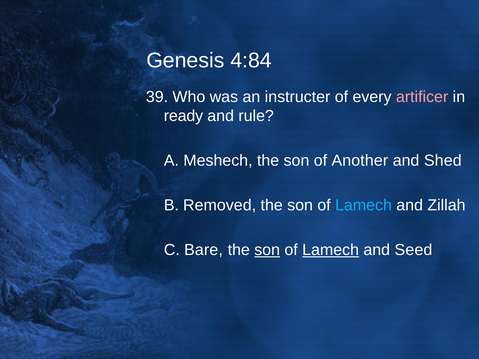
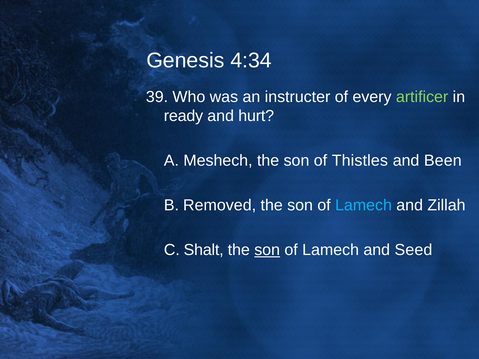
4:84: 4:84 -> 4:34 (251, 61)
artificer colour: pink -> light green (422, 97)
rule: rule -> hurt (256, 116)
Another: Another -> Thistles (360, 161)
Shed: Shed -> Been (443, 161)
Bare: Bare -> Shalt (204, 250)
Lamech underline: present -> none (331, 250)
